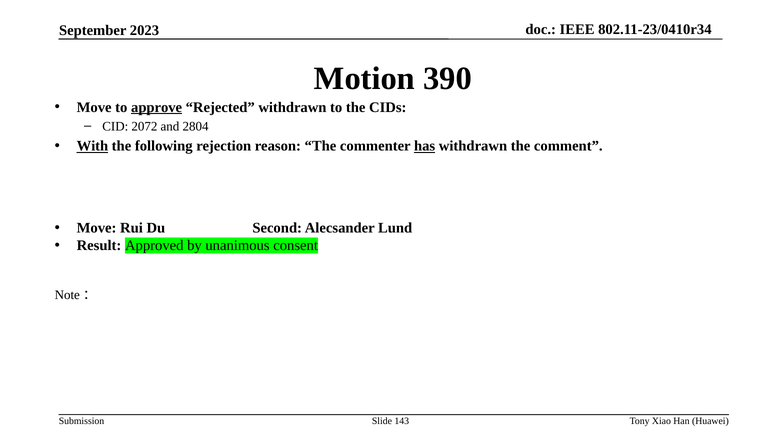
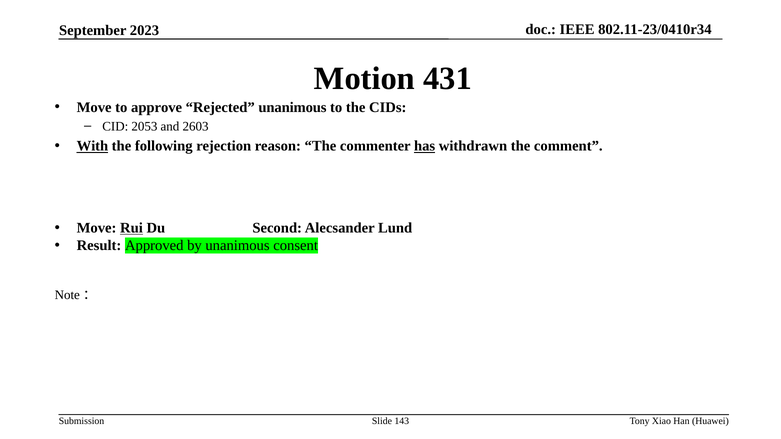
390: 390 -> 431 (447, 78)
approve underline: present -> none (157, 107)
Rejected withdrawn: withdrawn -> unanimous (292, 107)
2072: 2072 -> 2053 (144, 127)
2804: 2804 -> 2603 (196, 127)
Rui underline: none -> present (131, 228)
